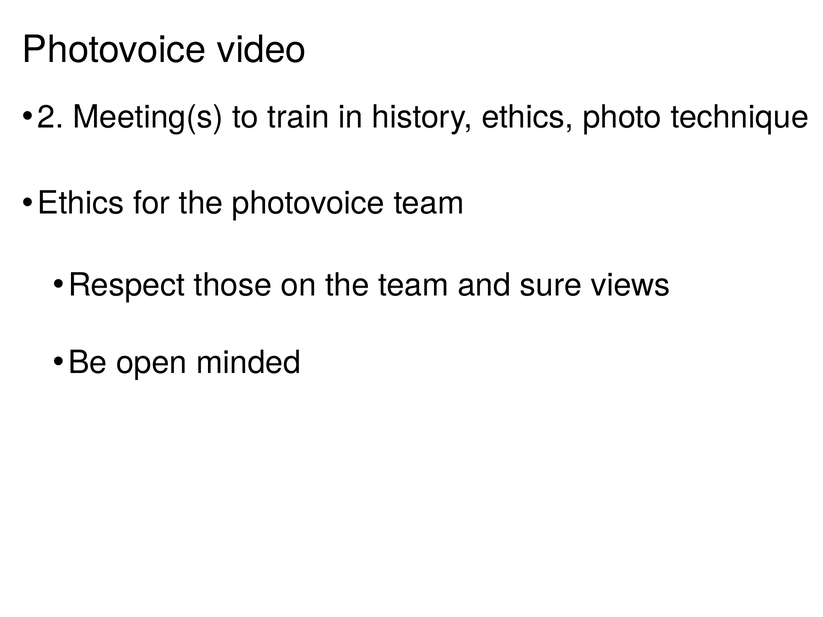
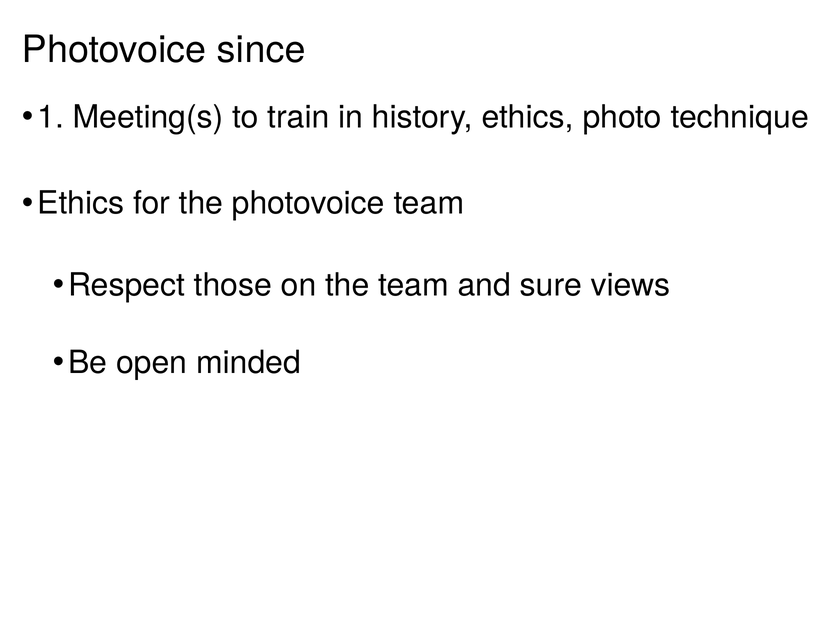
video: video -> since (261, 50)
2: 2 -> 1 (51, 117)
